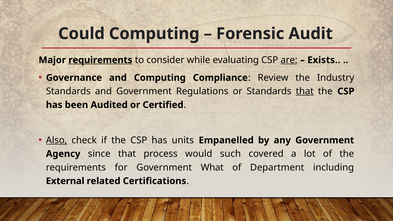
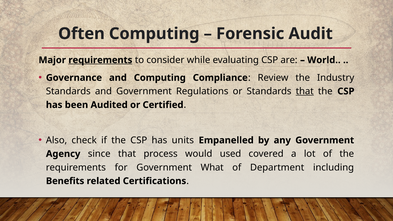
Could: Could -> Often (81, 34)
are underline: present -> none (289, 60)
Exists: Exists -> World (324, 60)
Also underline: present -> none (57, 140)
such: such -> used (230, 154)
External: External -> Benefits (65, 181)
